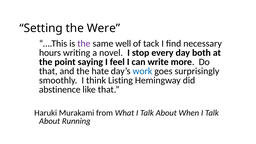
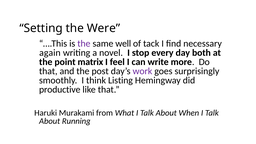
hours: hours -> again (50, 53)
saying: saying -> matrix (90, 62)
hate: hate -> post (100, 71)
work colour: blue -> purple (142, 71)
abstinence: abstinence -> productive (60, 90)
